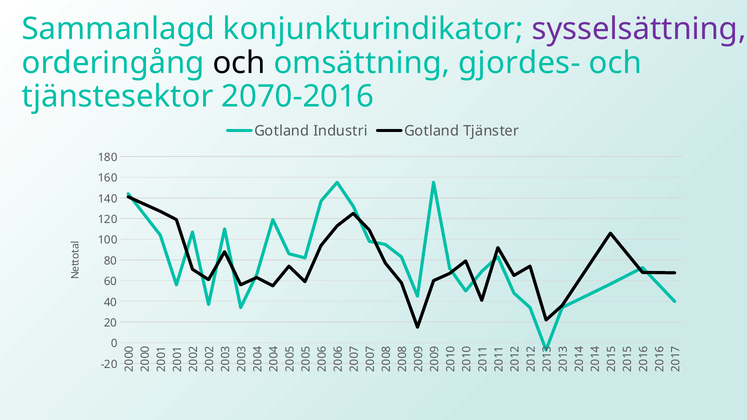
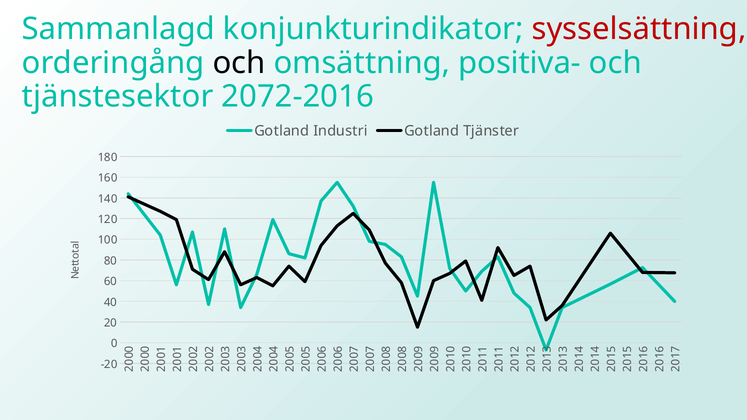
sysselsättning colour: purple -> red (639, 29)
gjordes-: gjordes- -> positiva- (520, 63)
2070-2016: 2070-2016 -> 2072-2016 (298, 96)
